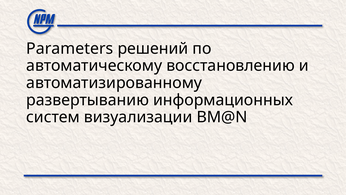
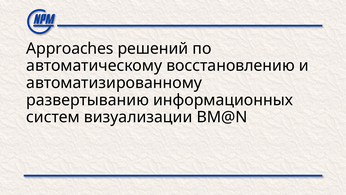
Parameters: Parameters -> Approaches (70, 48)
